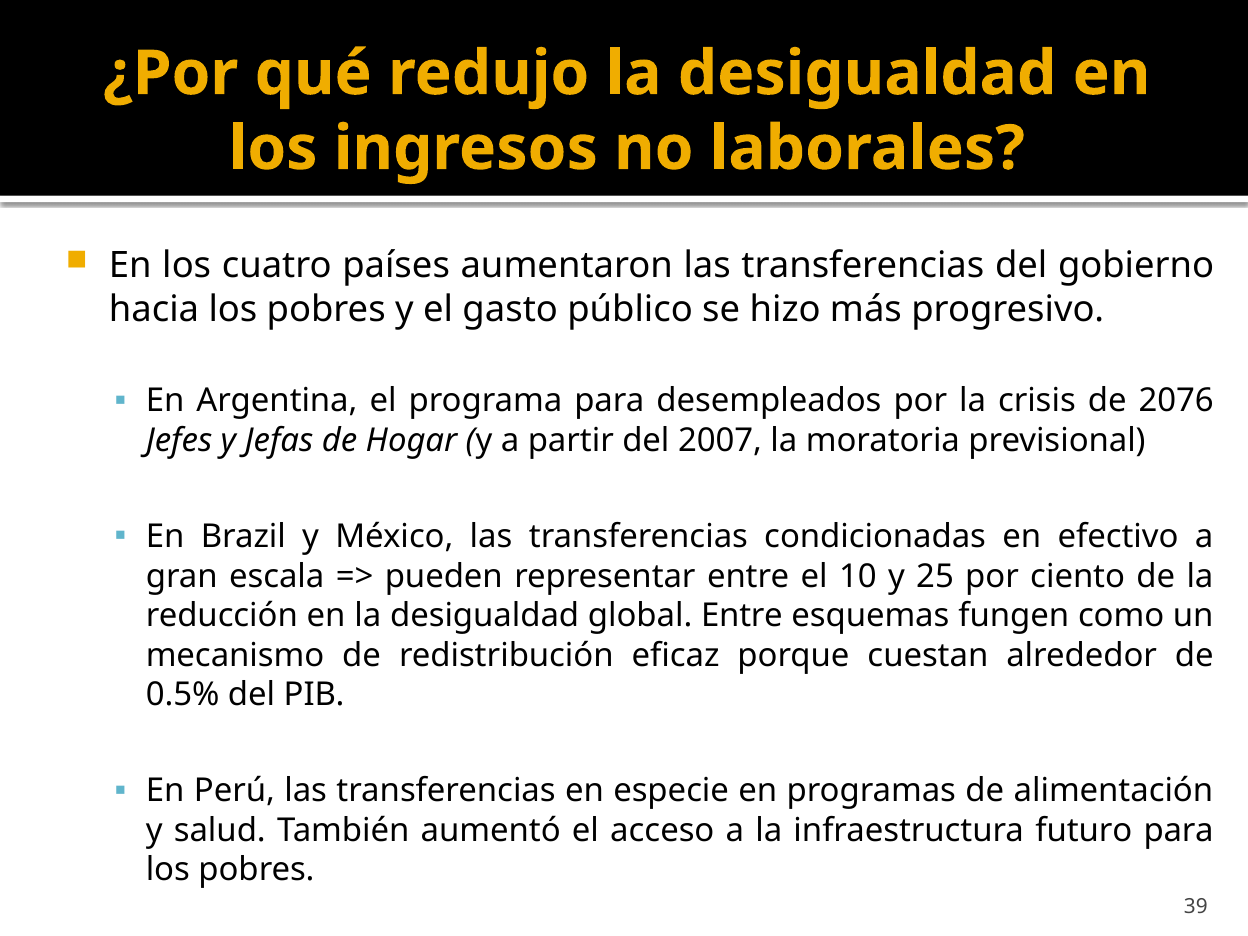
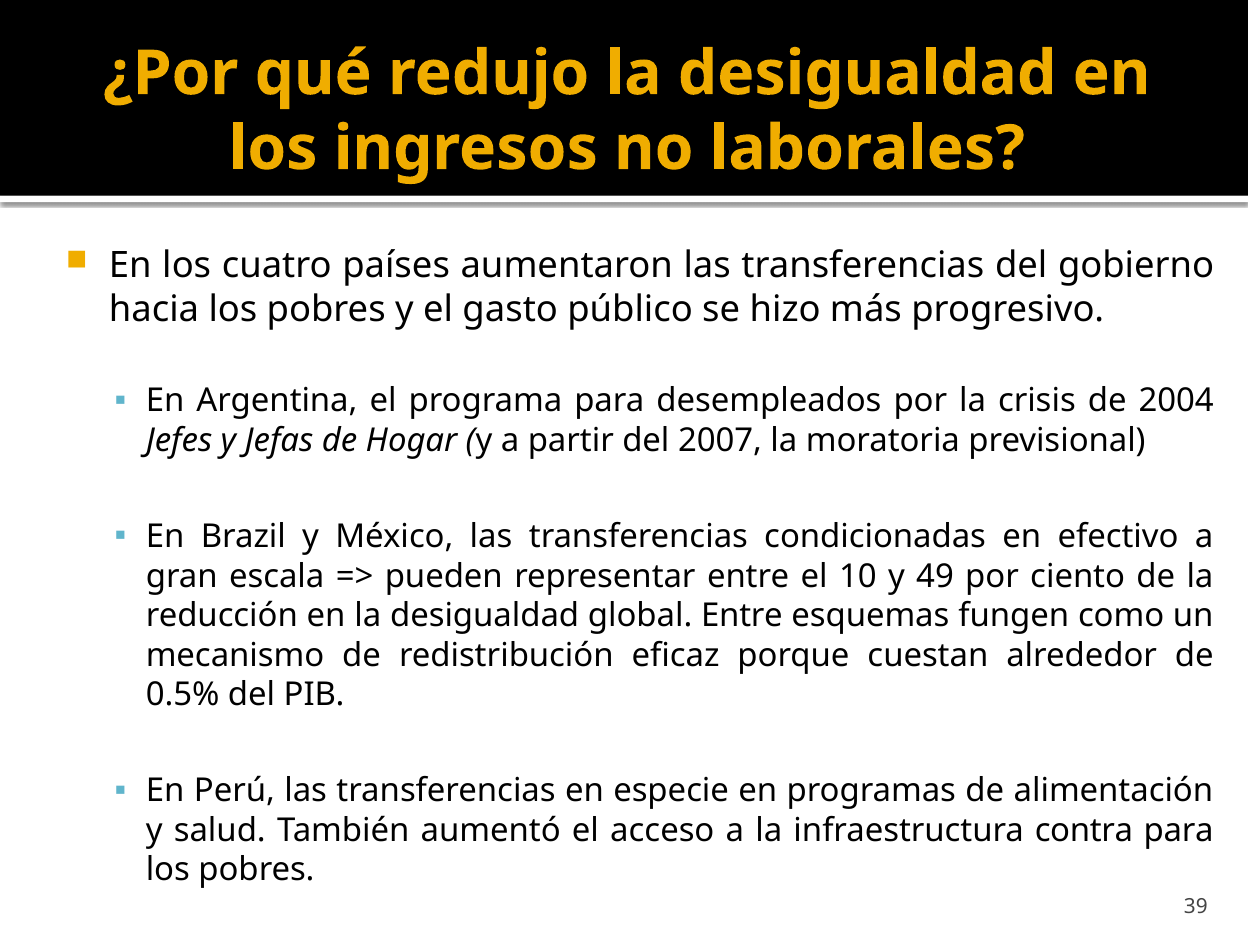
2076: 2076 -> 2004 (1176, 401)
25: 25 -> 49 (935, 576)
futuro: futuro -> contra (1084, 831)
